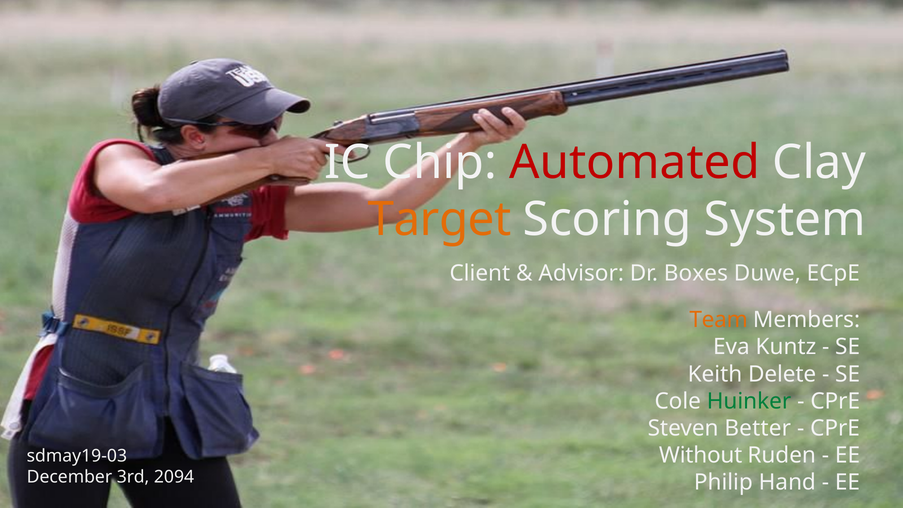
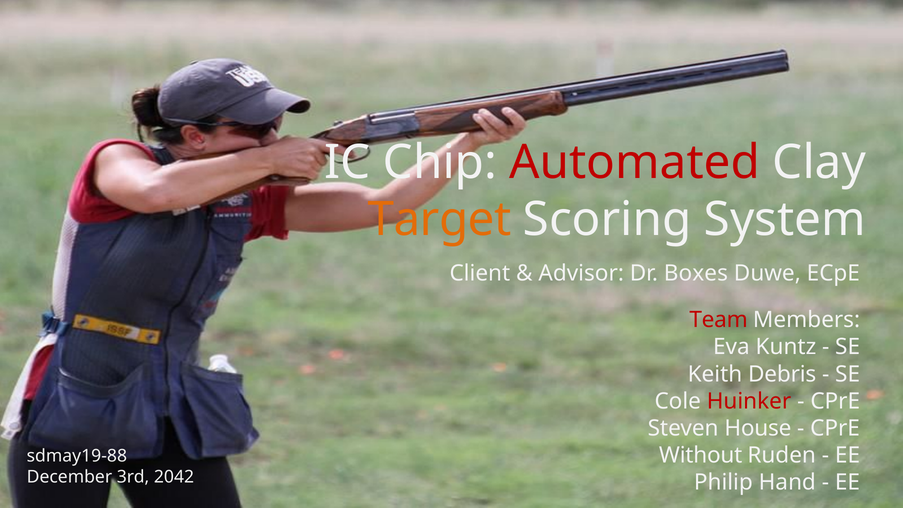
Team colour: orange -> red (719, 320)
Delete: Delete -> Debris (782, 374)
Huinker colour: green -> red (749, 401)
Better: Better -> House (758, 428)
sdmay19-03: sdmay19-03 -> sdmay19-88 (77, 456)
2094: 2094 -> 2042 (174, 477)
